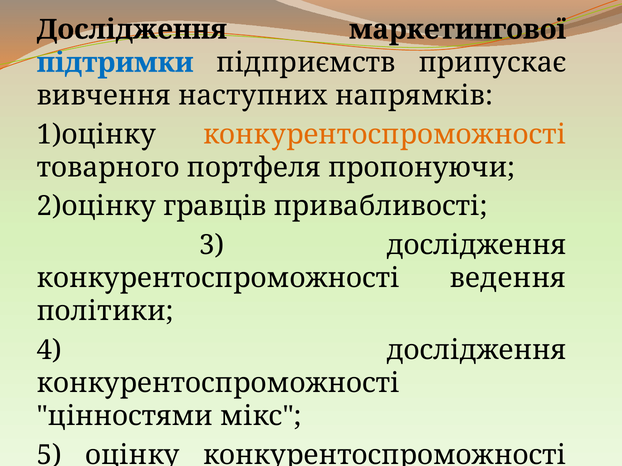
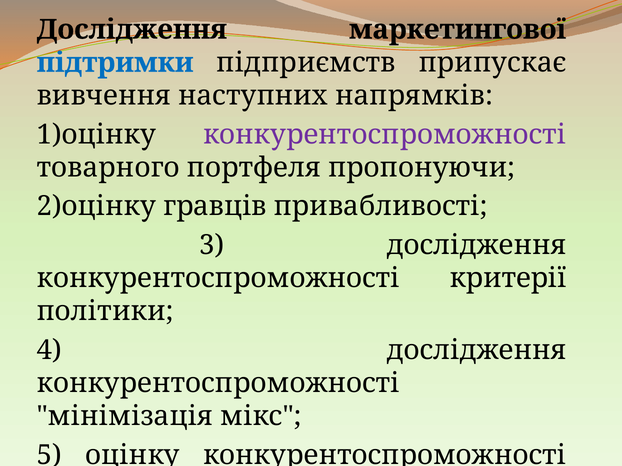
конкурентоспроможності colour: orange -> purple (385, 135)
ведення: ведення -> критерії (508, 278)
цінностями: цінностями -> мінімізація (125, 417)
